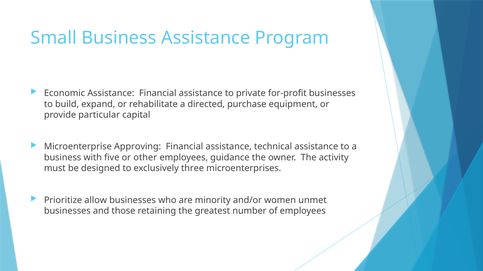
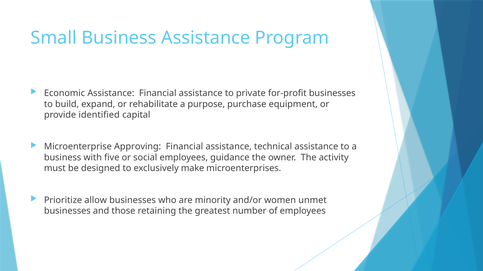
directed: directed -> purpose (206, 104)
particular: particular -> identified (99, 115)
other: other -> social (145, 158)
three: three -> make (193, 169)
